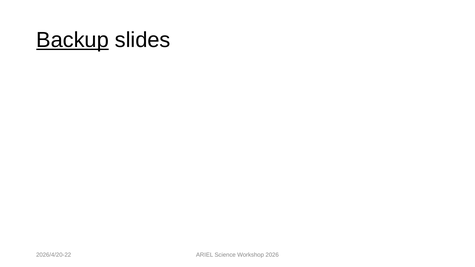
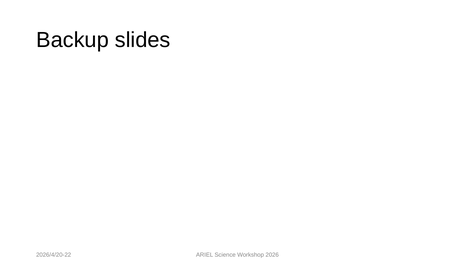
Backup underline: present -> none (73, 40)
